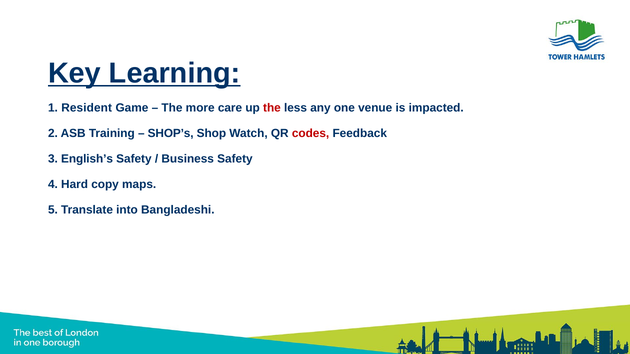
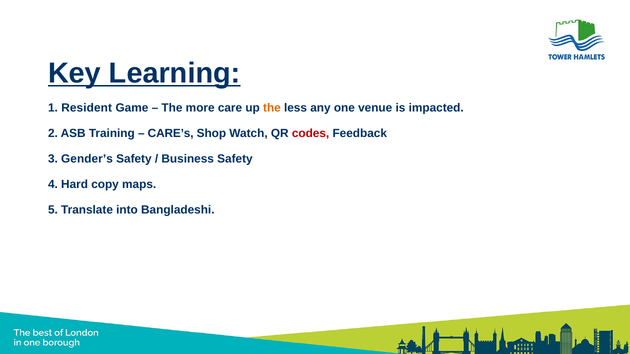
the colour: red -> orange (272, 108)
SHOP’s: SHOP’s -> CARE’s (171, 133)
English’s: English’s -> Gender’s (87, 159)
